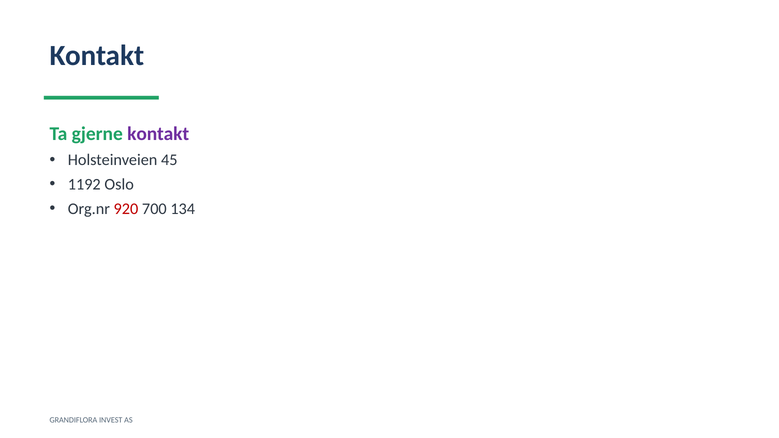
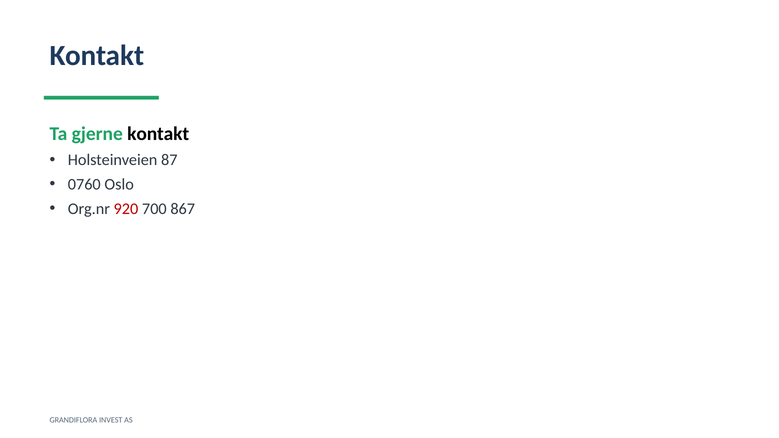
kontakt colour: purple -> black (158, 134)
45: 45 -> 87 (169, 160)
1192: 1192 -> 0760 (84, 185)
134: 134 -> 867 (183, 209)
